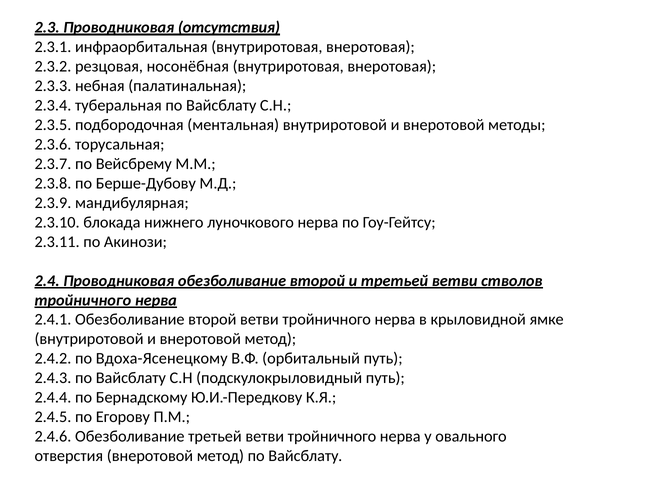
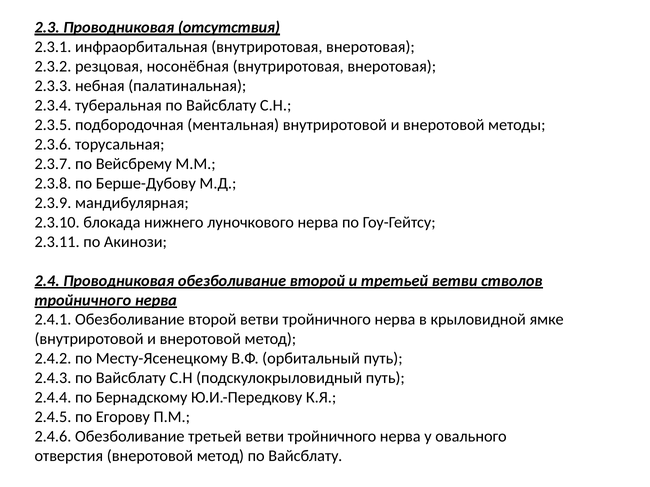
Вдоха-Ясенецкому: Вдоха-Ясенецкому -> Месту-Ясенецкому (162, 359)
